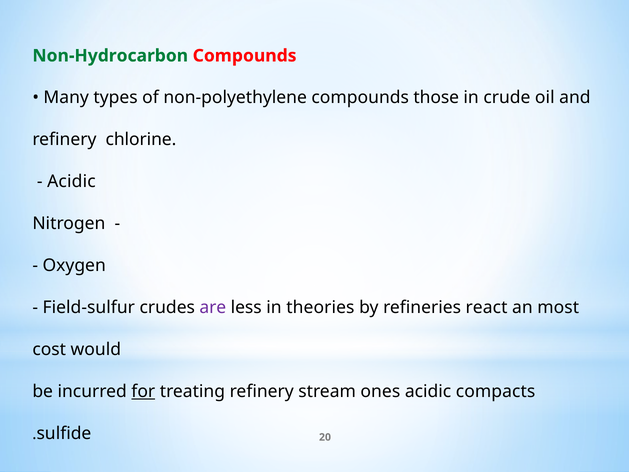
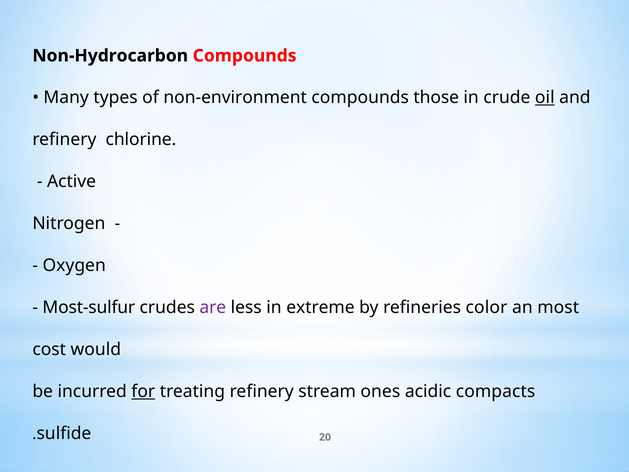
Non-Hydrocarbon colour: green -> black (110, 56)
non-polyethylene: non-polyethylene -> non-environment (235, 98)
oil underline: none -> present (545, 98)
Acidic: Acidic -> Active (72, 182)
Field-sulfur: Field-sulfur -> Most-sulfur (89, 307)
theories: theories -> extreme (320, 307)
react: react -> color (486, 307)
